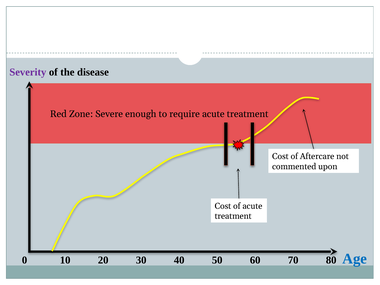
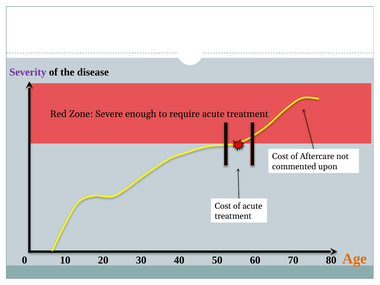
Age colour: blue -> orange (355, 259)
